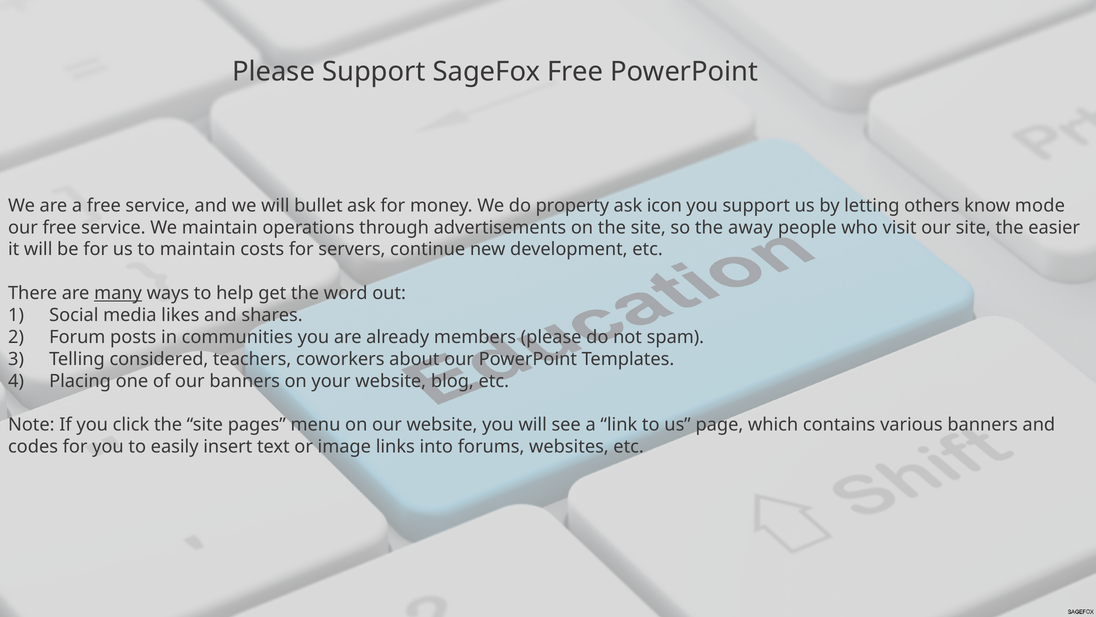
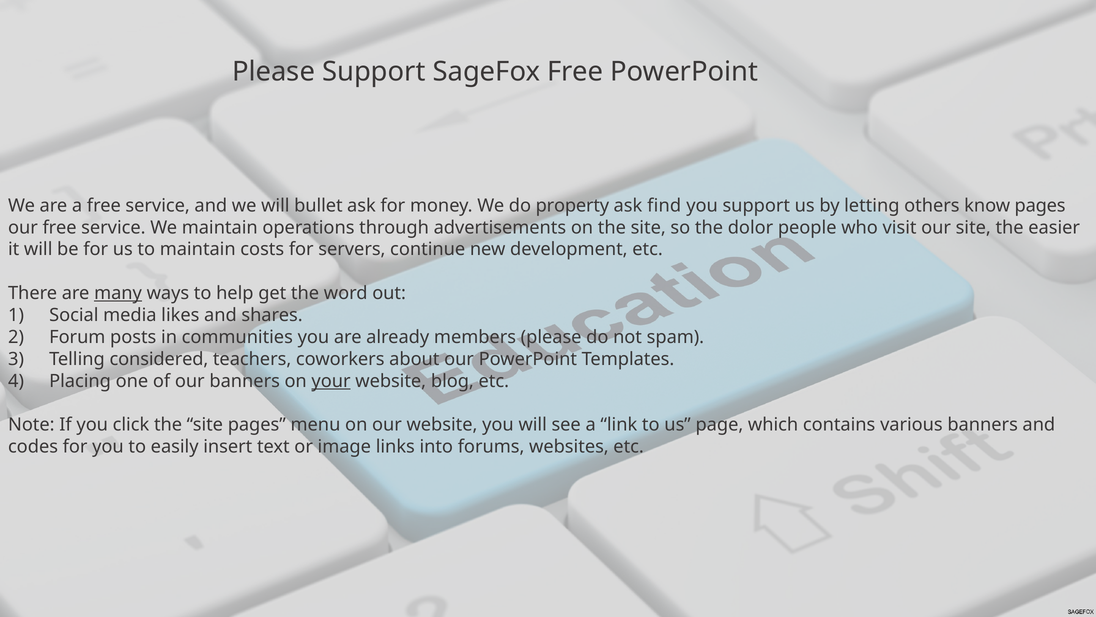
icon: icon -> find (664, 205)
know mode: mode -> pages (1040, 205)
away: away -> dolor (751, 227)
your underline: none -> present (331, 381)
